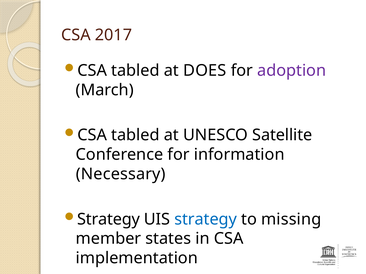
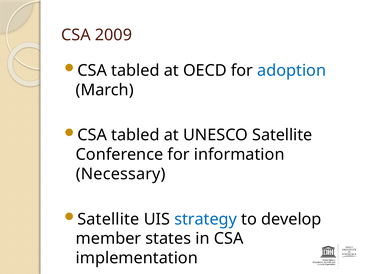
2017: 2017 -> 2009 (114, 35)
DOES: DOES -> OECD (205, 71)
adoption colour: purple -> blue (292, 71)
Strategy: Strategy -> Satellite (108, 220)
missing: missing -> develop (291, 220)
